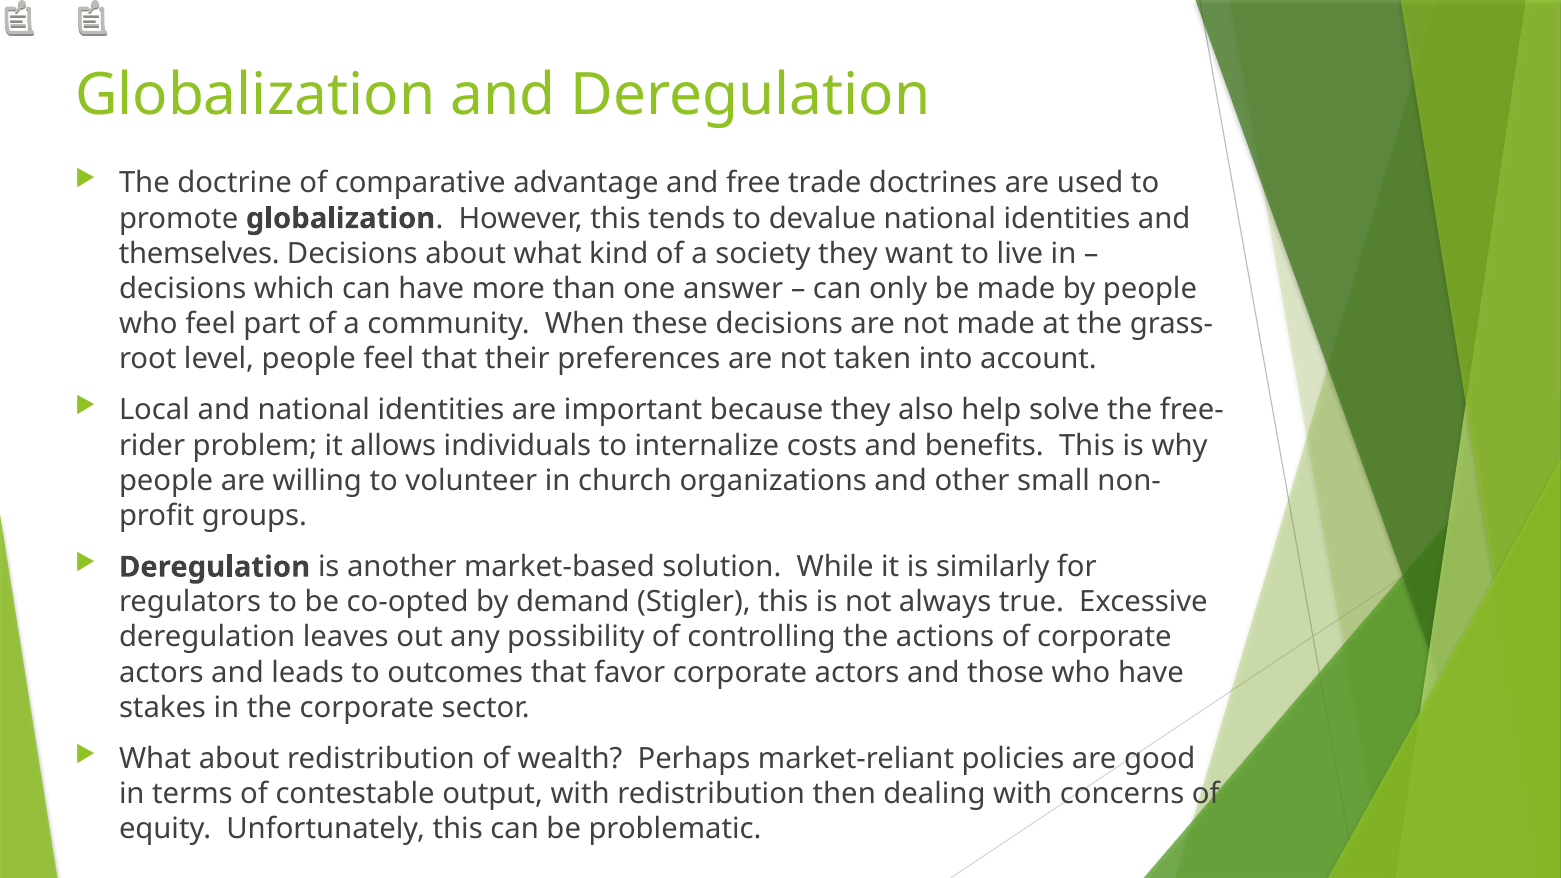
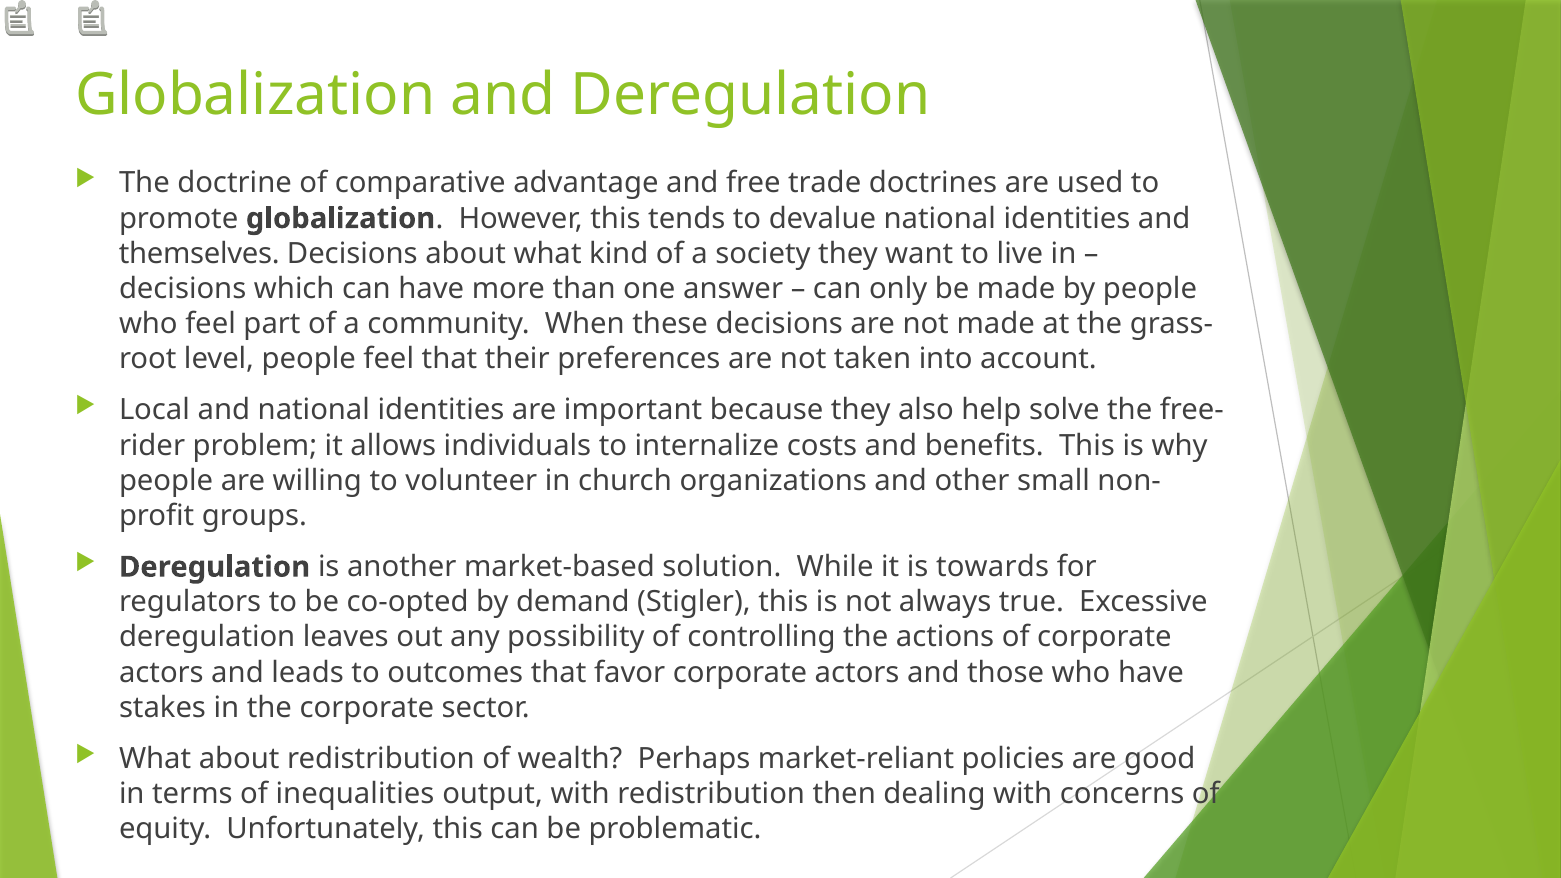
similarly: similarly -> towards (993, 567)
contestable: contestable -> inequalities (355, 794)
